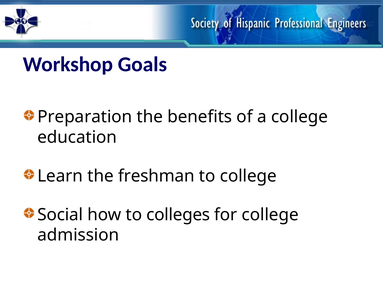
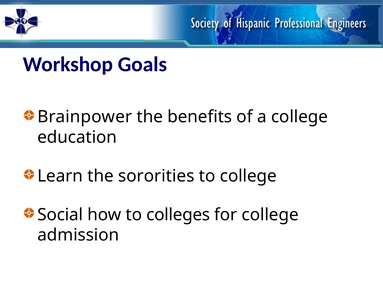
Preparation: Preparation -> Brainpower (85, 117)
freshman: freshman -> sororities (156, 176)
